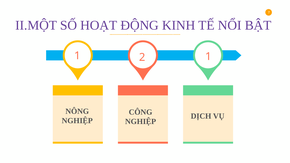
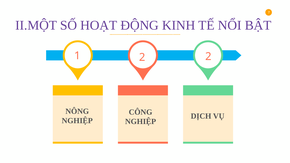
2 1: 1 -> 2 (208, 57)
